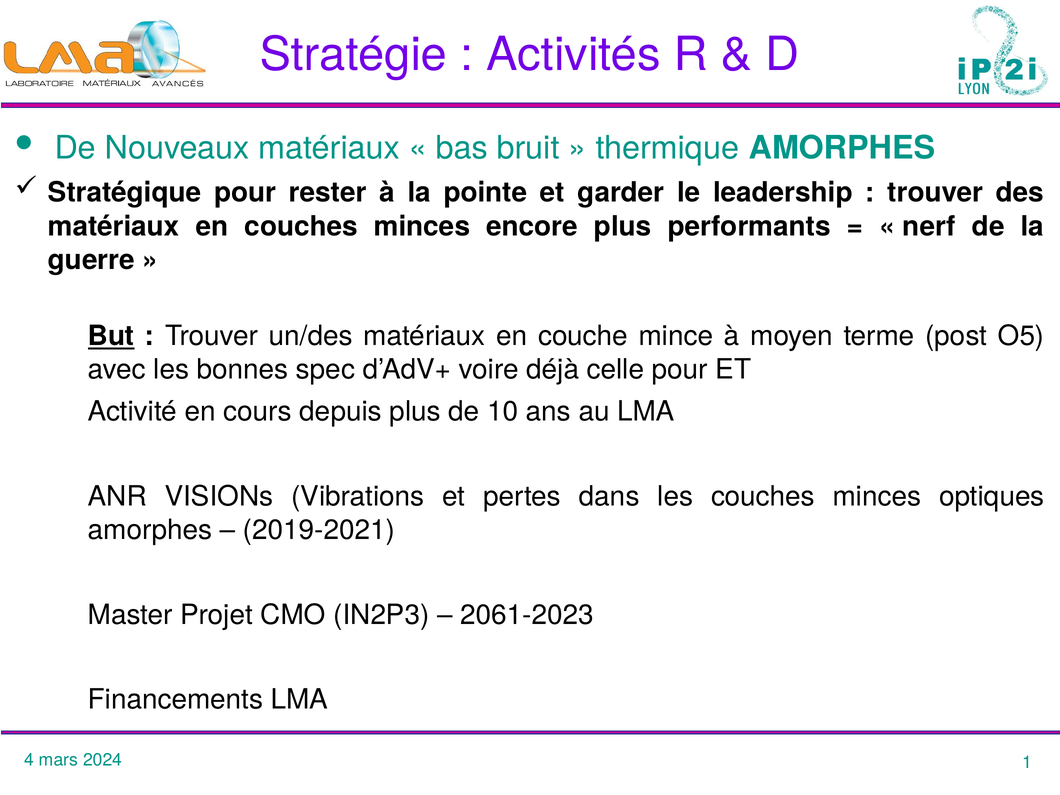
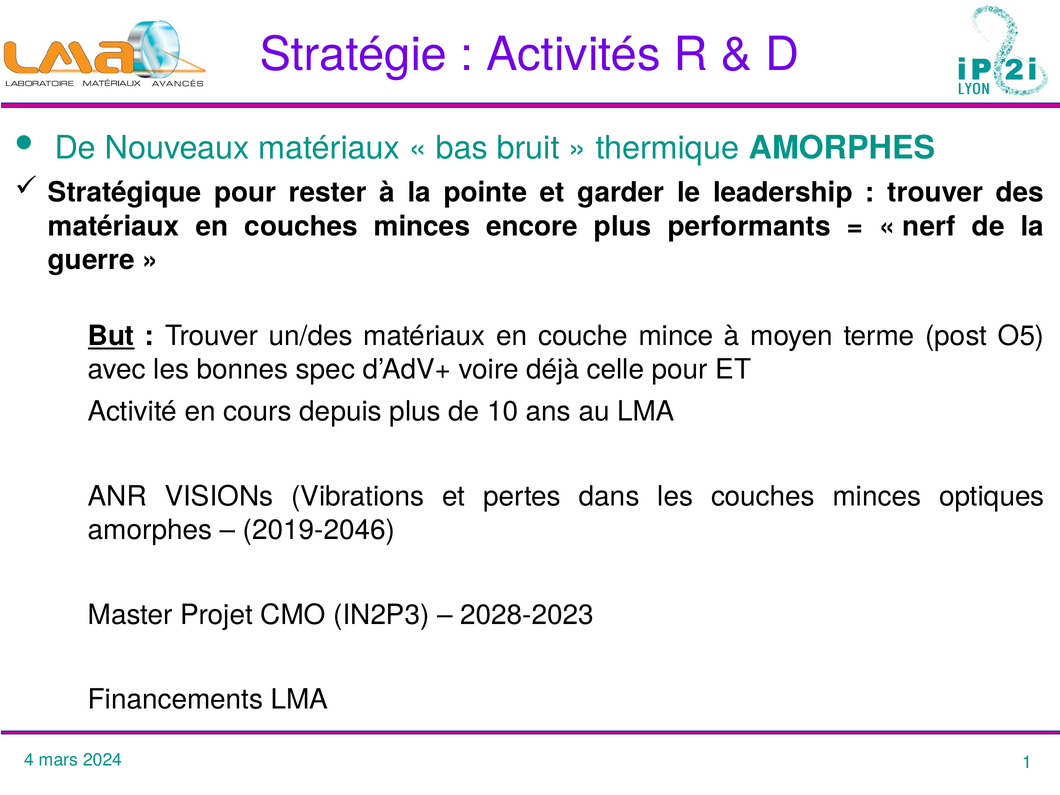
2019-2021: 2019-2021 -> 2019-2046 (319, 530)
2061-2023: 2061-2023 -> 2028-2023 (527, 615)
